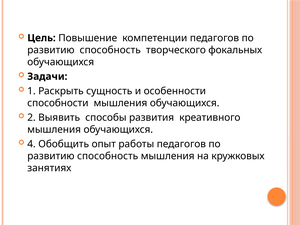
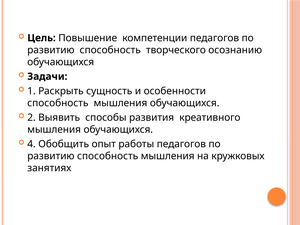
фокальных: фокальных -> осознанию (235, 50)
способности: способности -> способность (58, 103)
